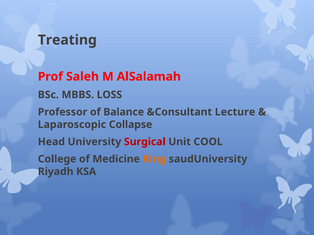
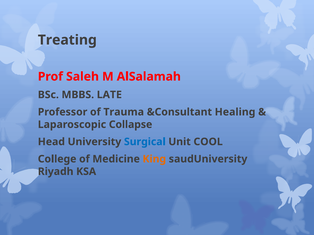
LOSS: LOSS -> LATE (109, 95)
Balance: Balance -> Trauma (124, 112)
Lecture: Lecture -> Healing (235, 112)
Surgical colour: red -> blue (145, 142)
